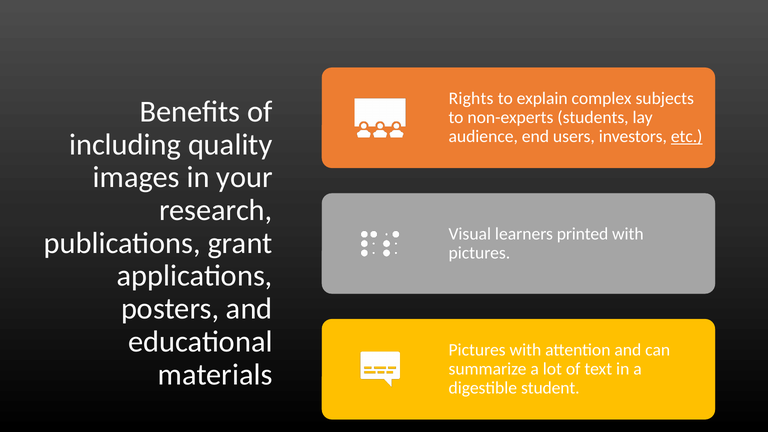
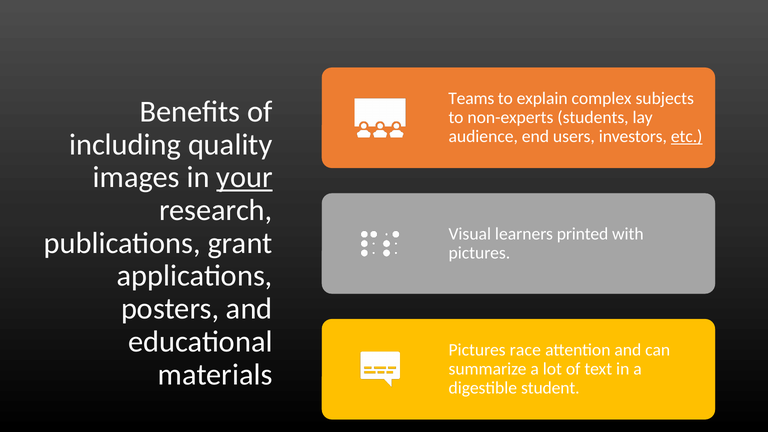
Rights: Rights -> Teams (471, 99)
your underline: none -> present (245, 177)
Pictures with: with -> race (525, 350)
